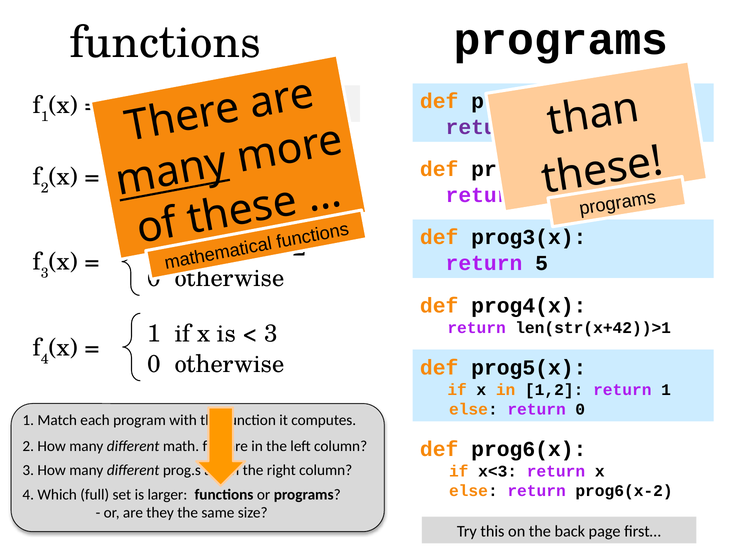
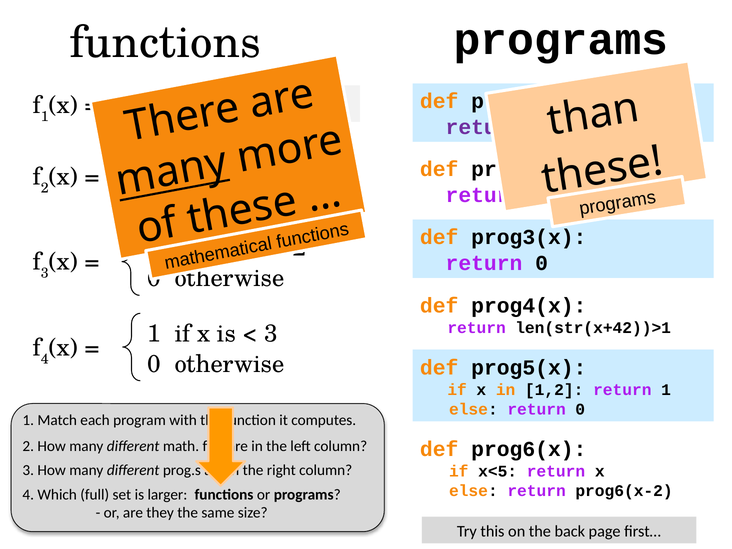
5: 5 -> 0 (542, 263)
if x<3: x<3 -> x<5 (498, 471)
